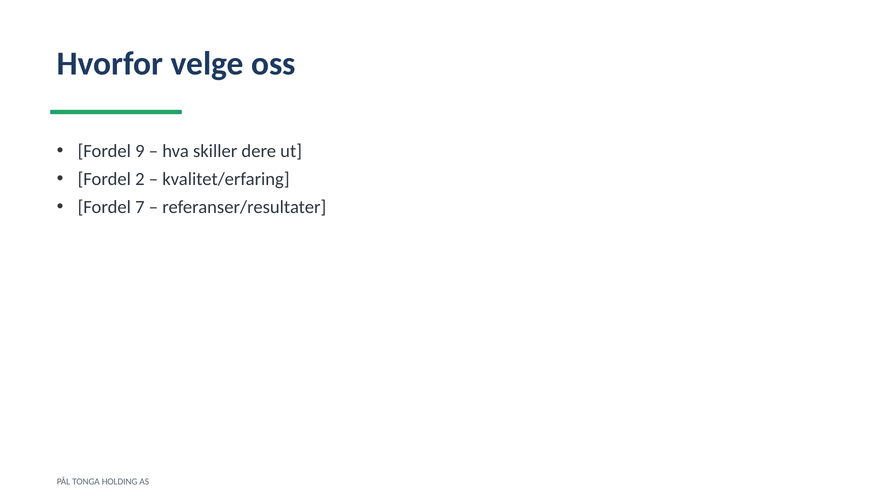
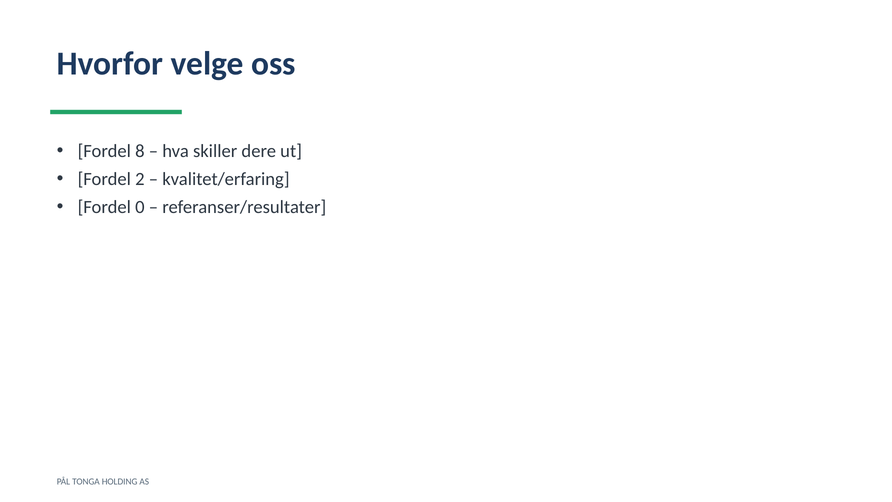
9: 9 -> 8 (140, 151)
7: 7 -> 0 (140, 207)
